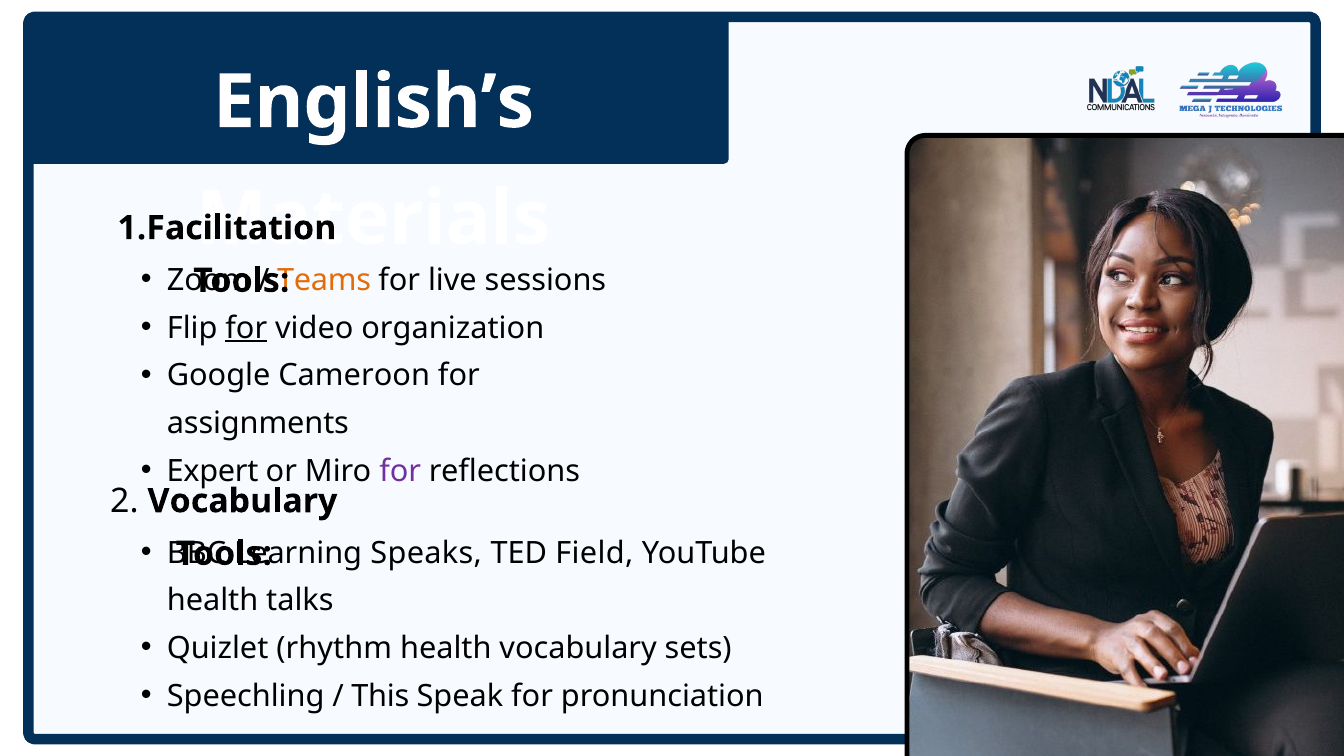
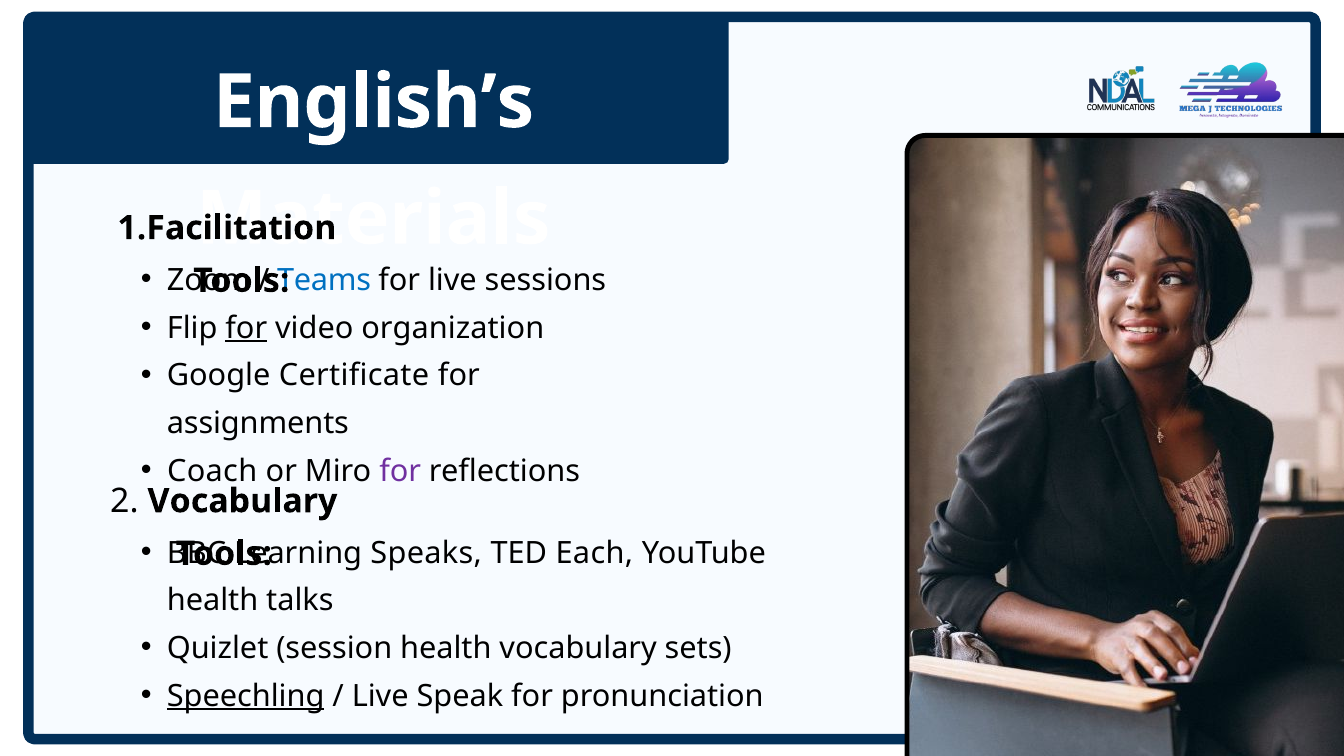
Teams colour: orange -> blue (324, 280)
Cameroon: Cameroon -> Certificate (354, 376)
Expert: Expert -> Coach (212, 471)
Field: Field -> Each (594, 553)
rhythm: rhythm -> session (334, 648)
Speechling underline: none -> present (246, 696)
This: This -> Live (380, 696)
